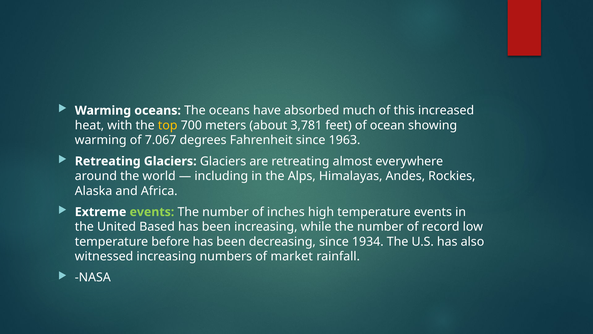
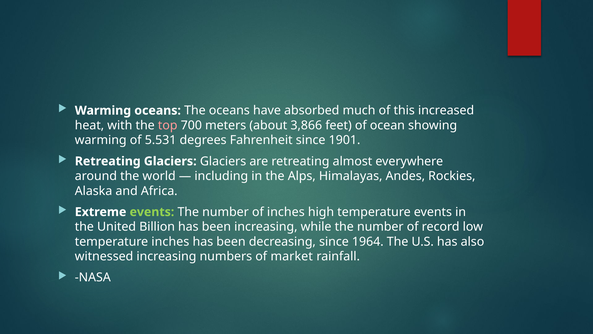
top colour: yellow -> pink (168, 125)
3,781: 3,781 -> 3,866 (306, 125)
7.067: 7.067 -> 5.531 (161, 140)
1963: 1963 -> 1901 (345, 140)
Based: Based -> Billion (157, 227)
temperature before: before -> inches (170, 241)
1934: 1934 -> 1964 (368, 241)
